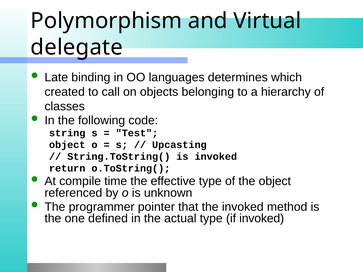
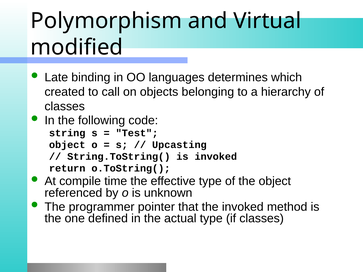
delegate: delegate -> modified (77, 47)
if invoked: invoked -> classes (262, 219)
